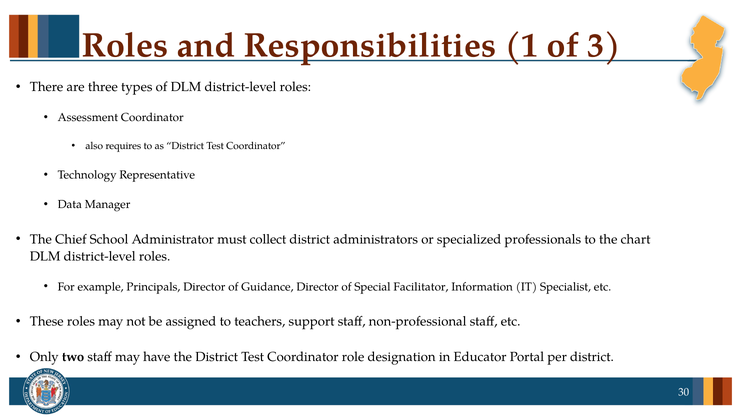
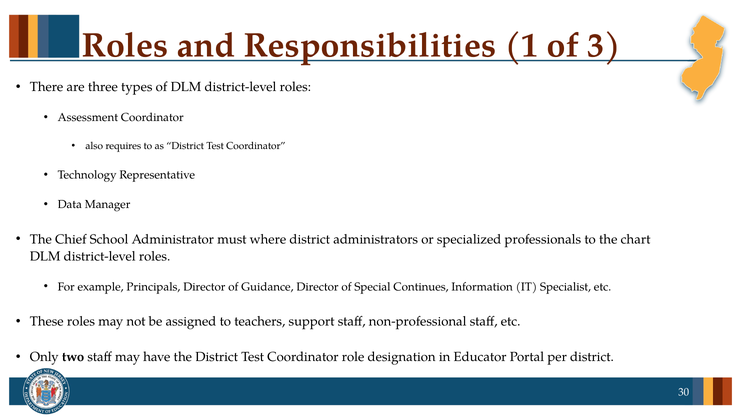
collect: collect -> where (268, 239)
Facilitator: Facilitator -> Continues (421, 287)
